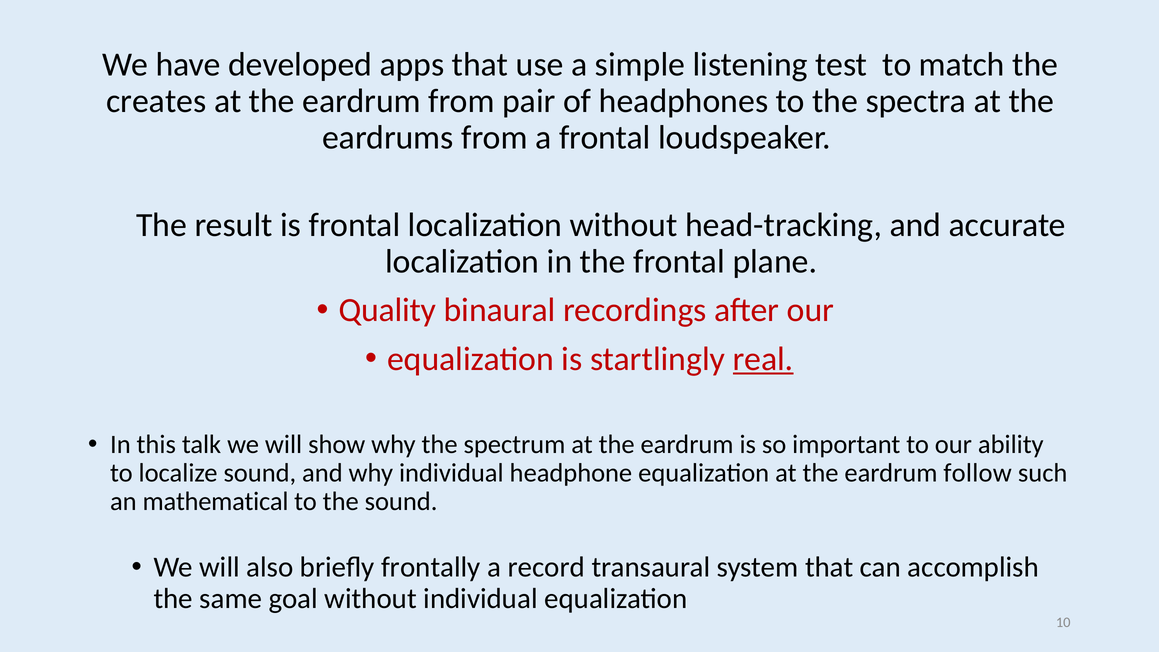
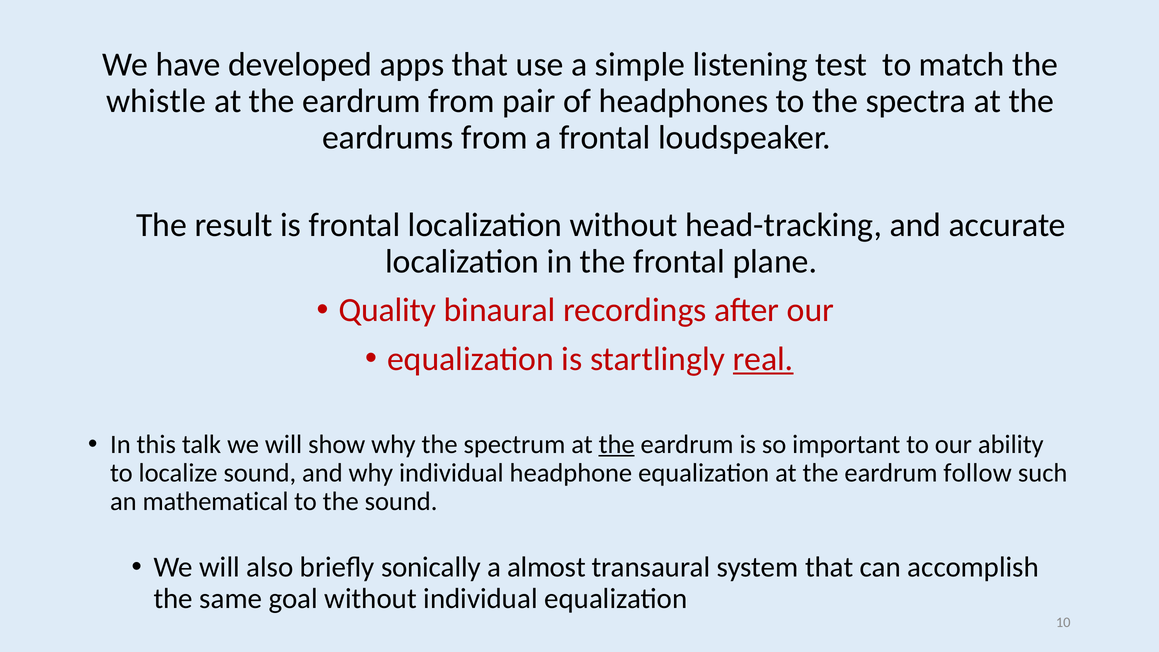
creates: creates -> whistle (156, 101)
the underline: none -> present (617, 444)
frontally: frontally -> sonically (431, 567)
record: record -> almost (546, 567)
